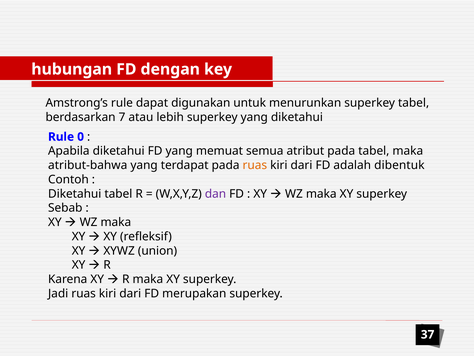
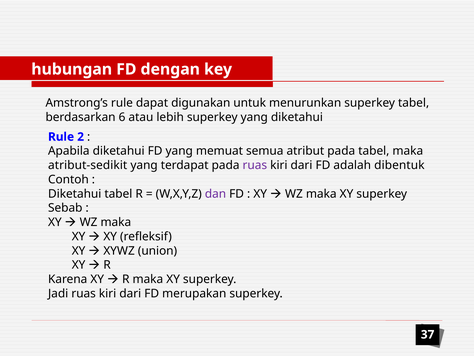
7: 7 -> 6 (122, 117)
0: 0 -> 2 (81, 137)
atribut-bahwa: atribut-bahwa -> atribut-sedikit (88, 165)
ruas colour: orange -> purple (255, 165)
